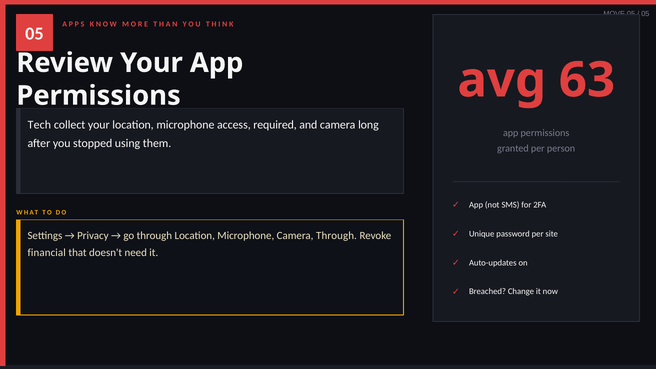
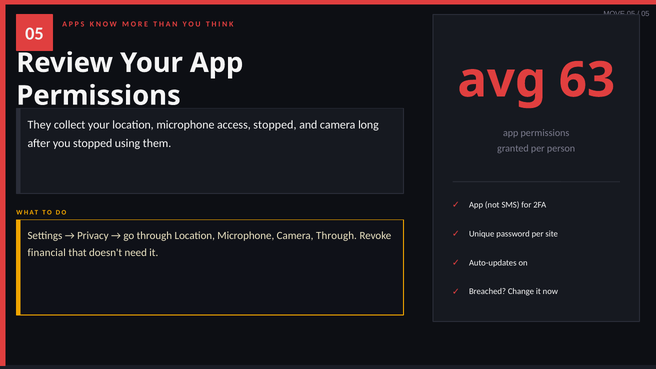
Tech: Tech -> They (39, 125)
access required: required -> stopped (275, 125)
